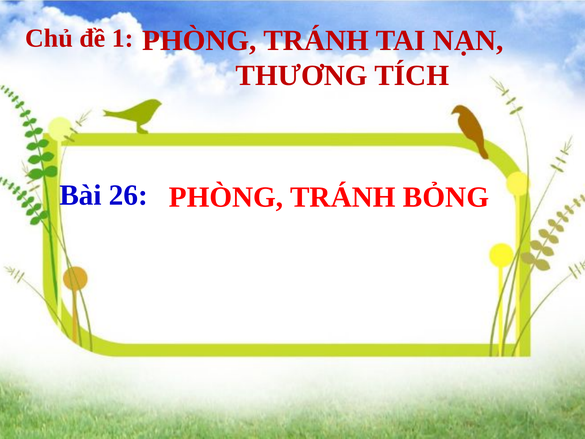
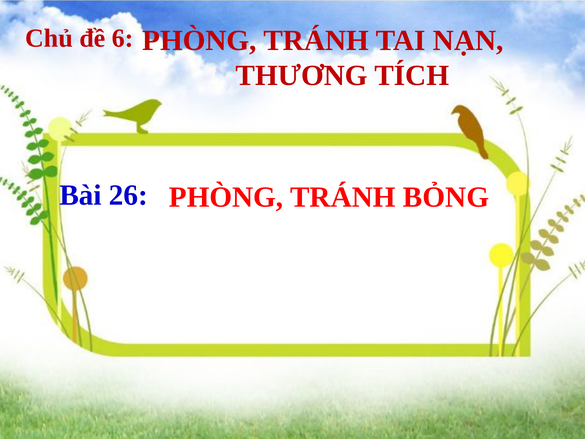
1: 1 -> 6 (123, 38)
